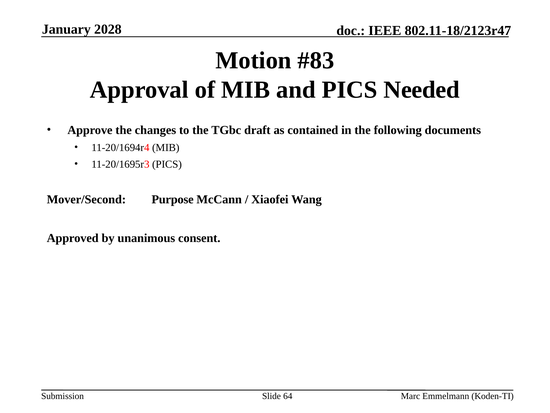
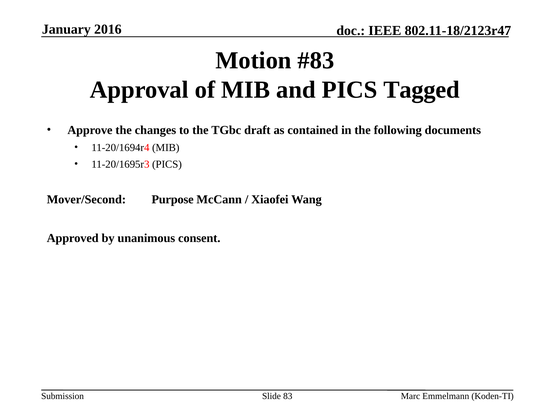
2028: 2028 -> 2016 (108, 29)
Needed: Needed -> Tagged (422, 90)
64: 64 -> 83 (288, 396)
